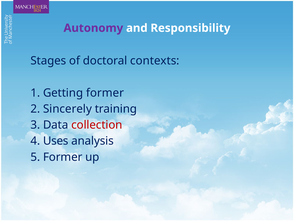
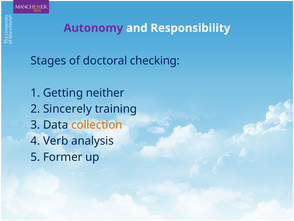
contexts: contexts -> checking (155, 61)
Getting former: former -> neither (105, 93)
collection colour: red -> orange (97, 125)
Uses: Uses -> Verb (56, 141)
